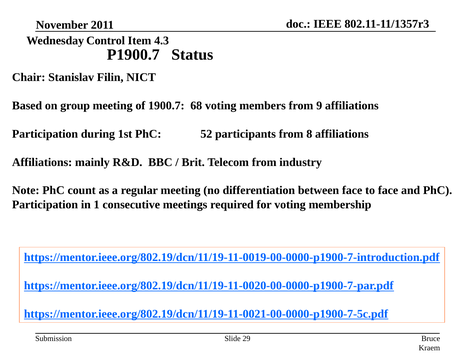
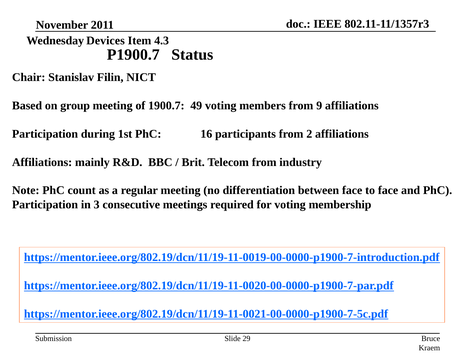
Control: Control -> Devices (106, 41)
68: 68 -> 49 (196, 106)
52: 52 -> 16 (206, 134)
8: 8 -> 2 (309, 134)
1: 1 -> 3 (97, 205)
